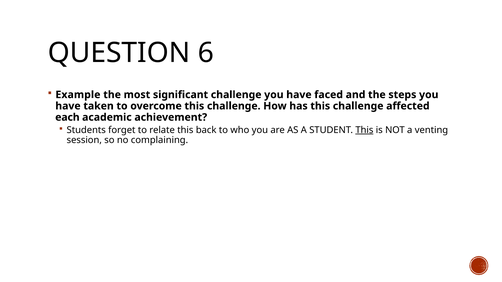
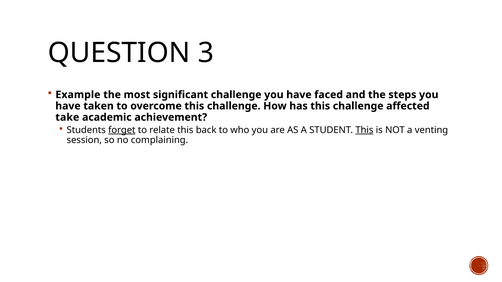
6: 6 -> 3 (206, 53)
each: each -> take (67, 117)
forget underline: none -> present (122, 130)
